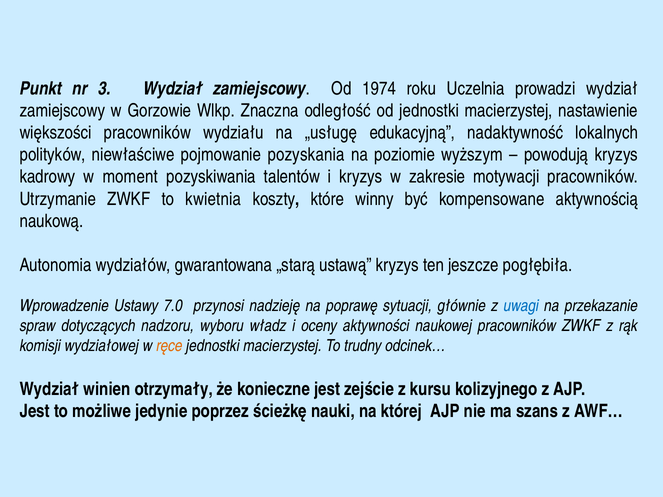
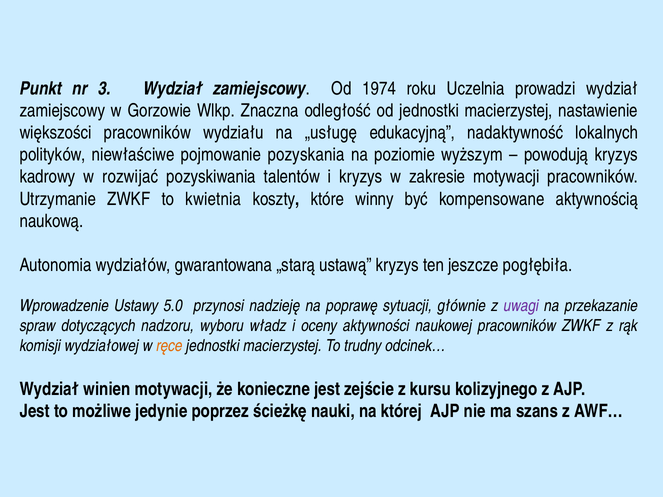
moment: moment -> rozwijać (130, 177)
7.0: 7.0 -> 5.0 (173, 306)
uwagi colour: blue -> purple (521, 306)
winien otrzymały: otrzymały -> motywacji (174, 389)
